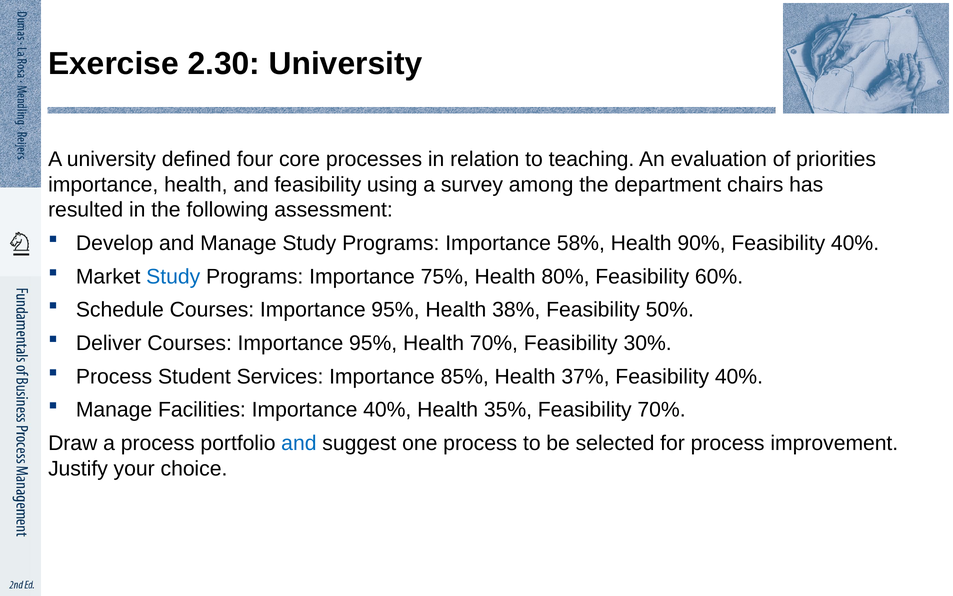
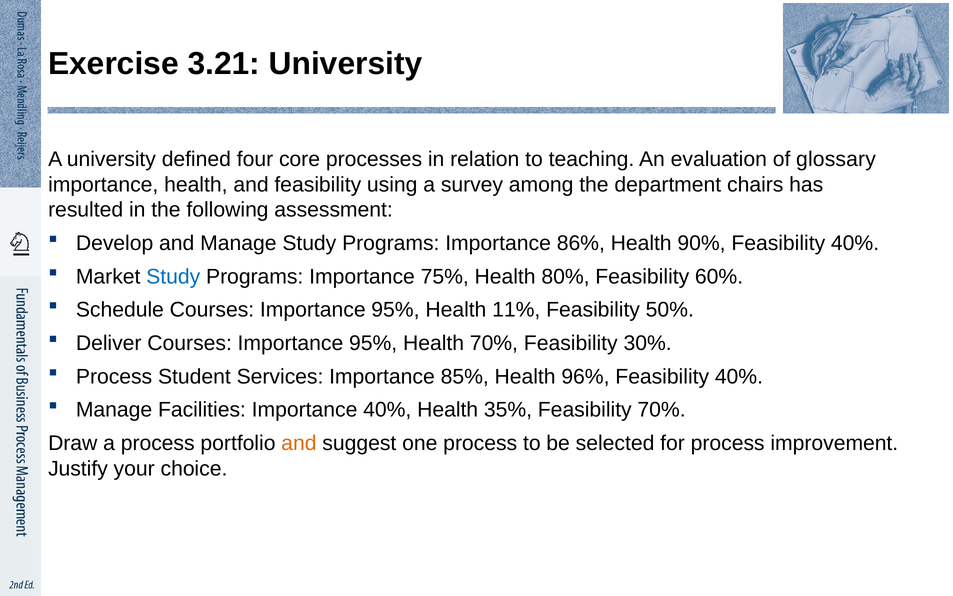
2.30: 2.30 -> 3.21 (224, 64)
priorities: priorities -> glossary (836, 159)
58%: 58% -> 86% (581, 243)
38%: 38% -> 11% (516, 310)
37%: 37% -> 96% (585, 376)
and colour: blue -> orange (299, 443)
